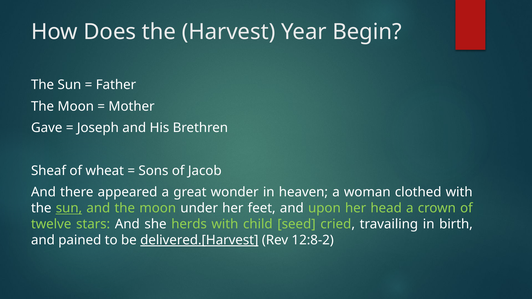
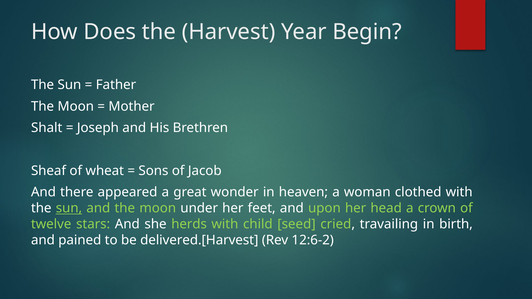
Gave: Gave -> Shalt (47, 128)
delivered.[Harvest underline: present -> none (199, 240)
12:8-2: 12:8-2 -> 12:6-2 (313, 240)
